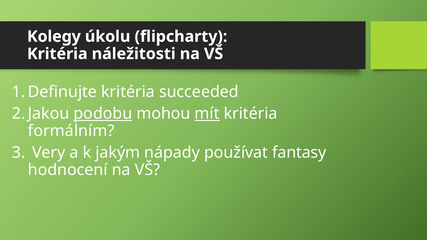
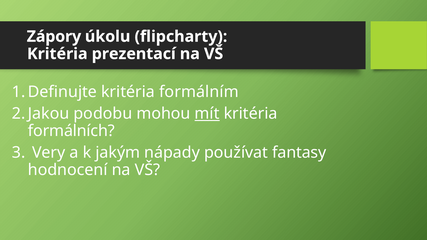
Kolegy: Kolegy -> Zápory (54, 37)
náležitosti: náležitosti -> prezentací (134, 54)
succeeded: succeeded -> formálním (199, 92)
podobu underline: present -> none (103, 114)
formálním: formálním -> formálních (71, 131)
